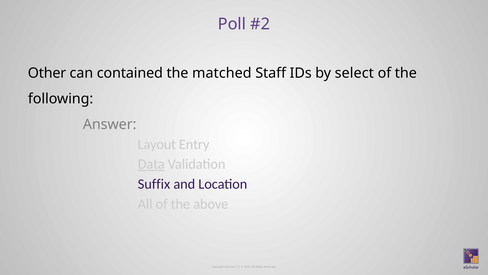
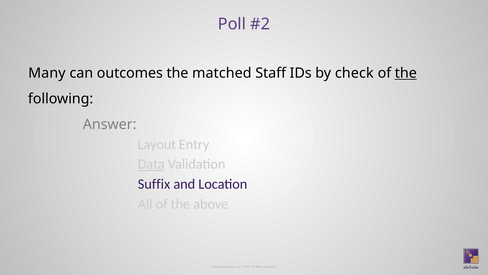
Other: Other -> Many (47, 73)
contained: contained -> outcomes (130, 73)
select: select -> check (354, 73)
the underline: none -> present (406, 73)
